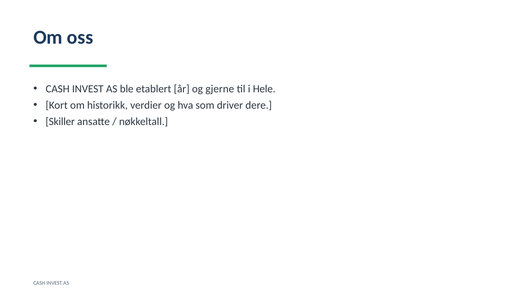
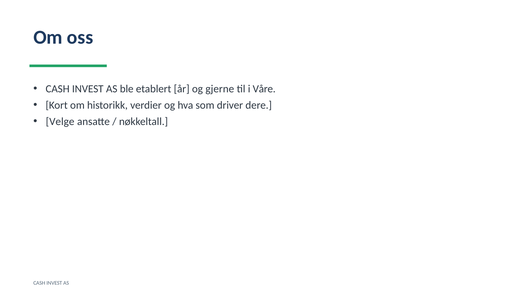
Hele: Hele -> Våre (264, 89)
Skiller: Skiller -> Velge (60, 122)
